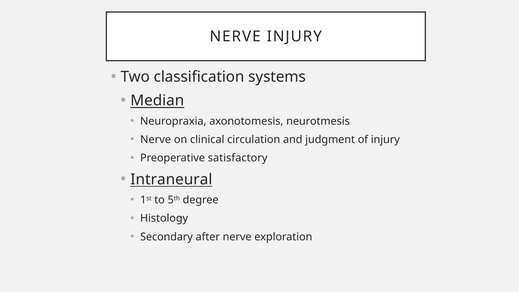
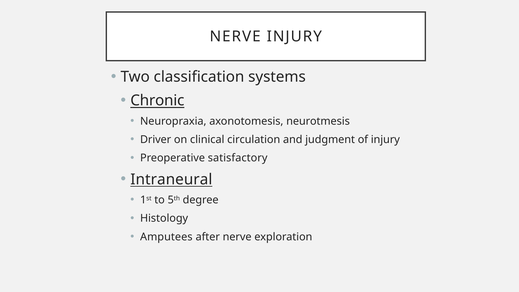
Median: Median -> Chronic (157, 101)
Nerve: Nerve -> Driver (156, 140)
Secondary: Secondary -> Amputees (166, 237)
